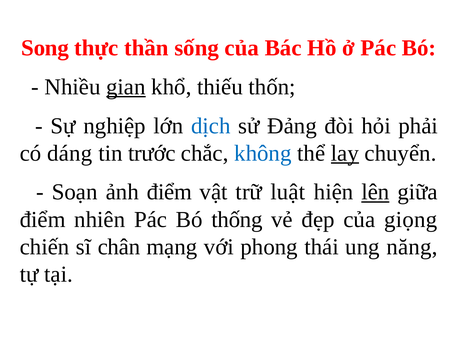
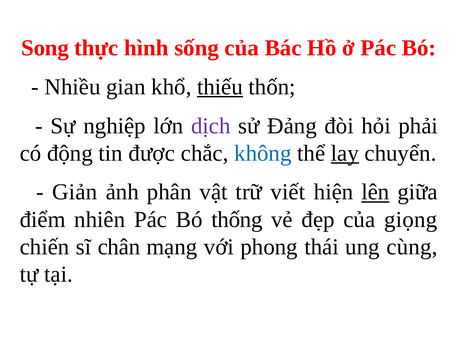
thần: thần -> hình (146, 48)
gian underline: present -> none (126, 87)
thiếu underline: none -> present (220, 87)
dịch colour: blue -> purple (211, 126)
dáng: dáng -> động (70, 153)
trước: trước -> được (152, 153)
Soạn: Soạn -> Giản (75, 192)
ảnh điểm: điểm -> phân (169, 192)
luật: luật -> viết (288, 192)
năng: năng -> cùng (412, 247)
